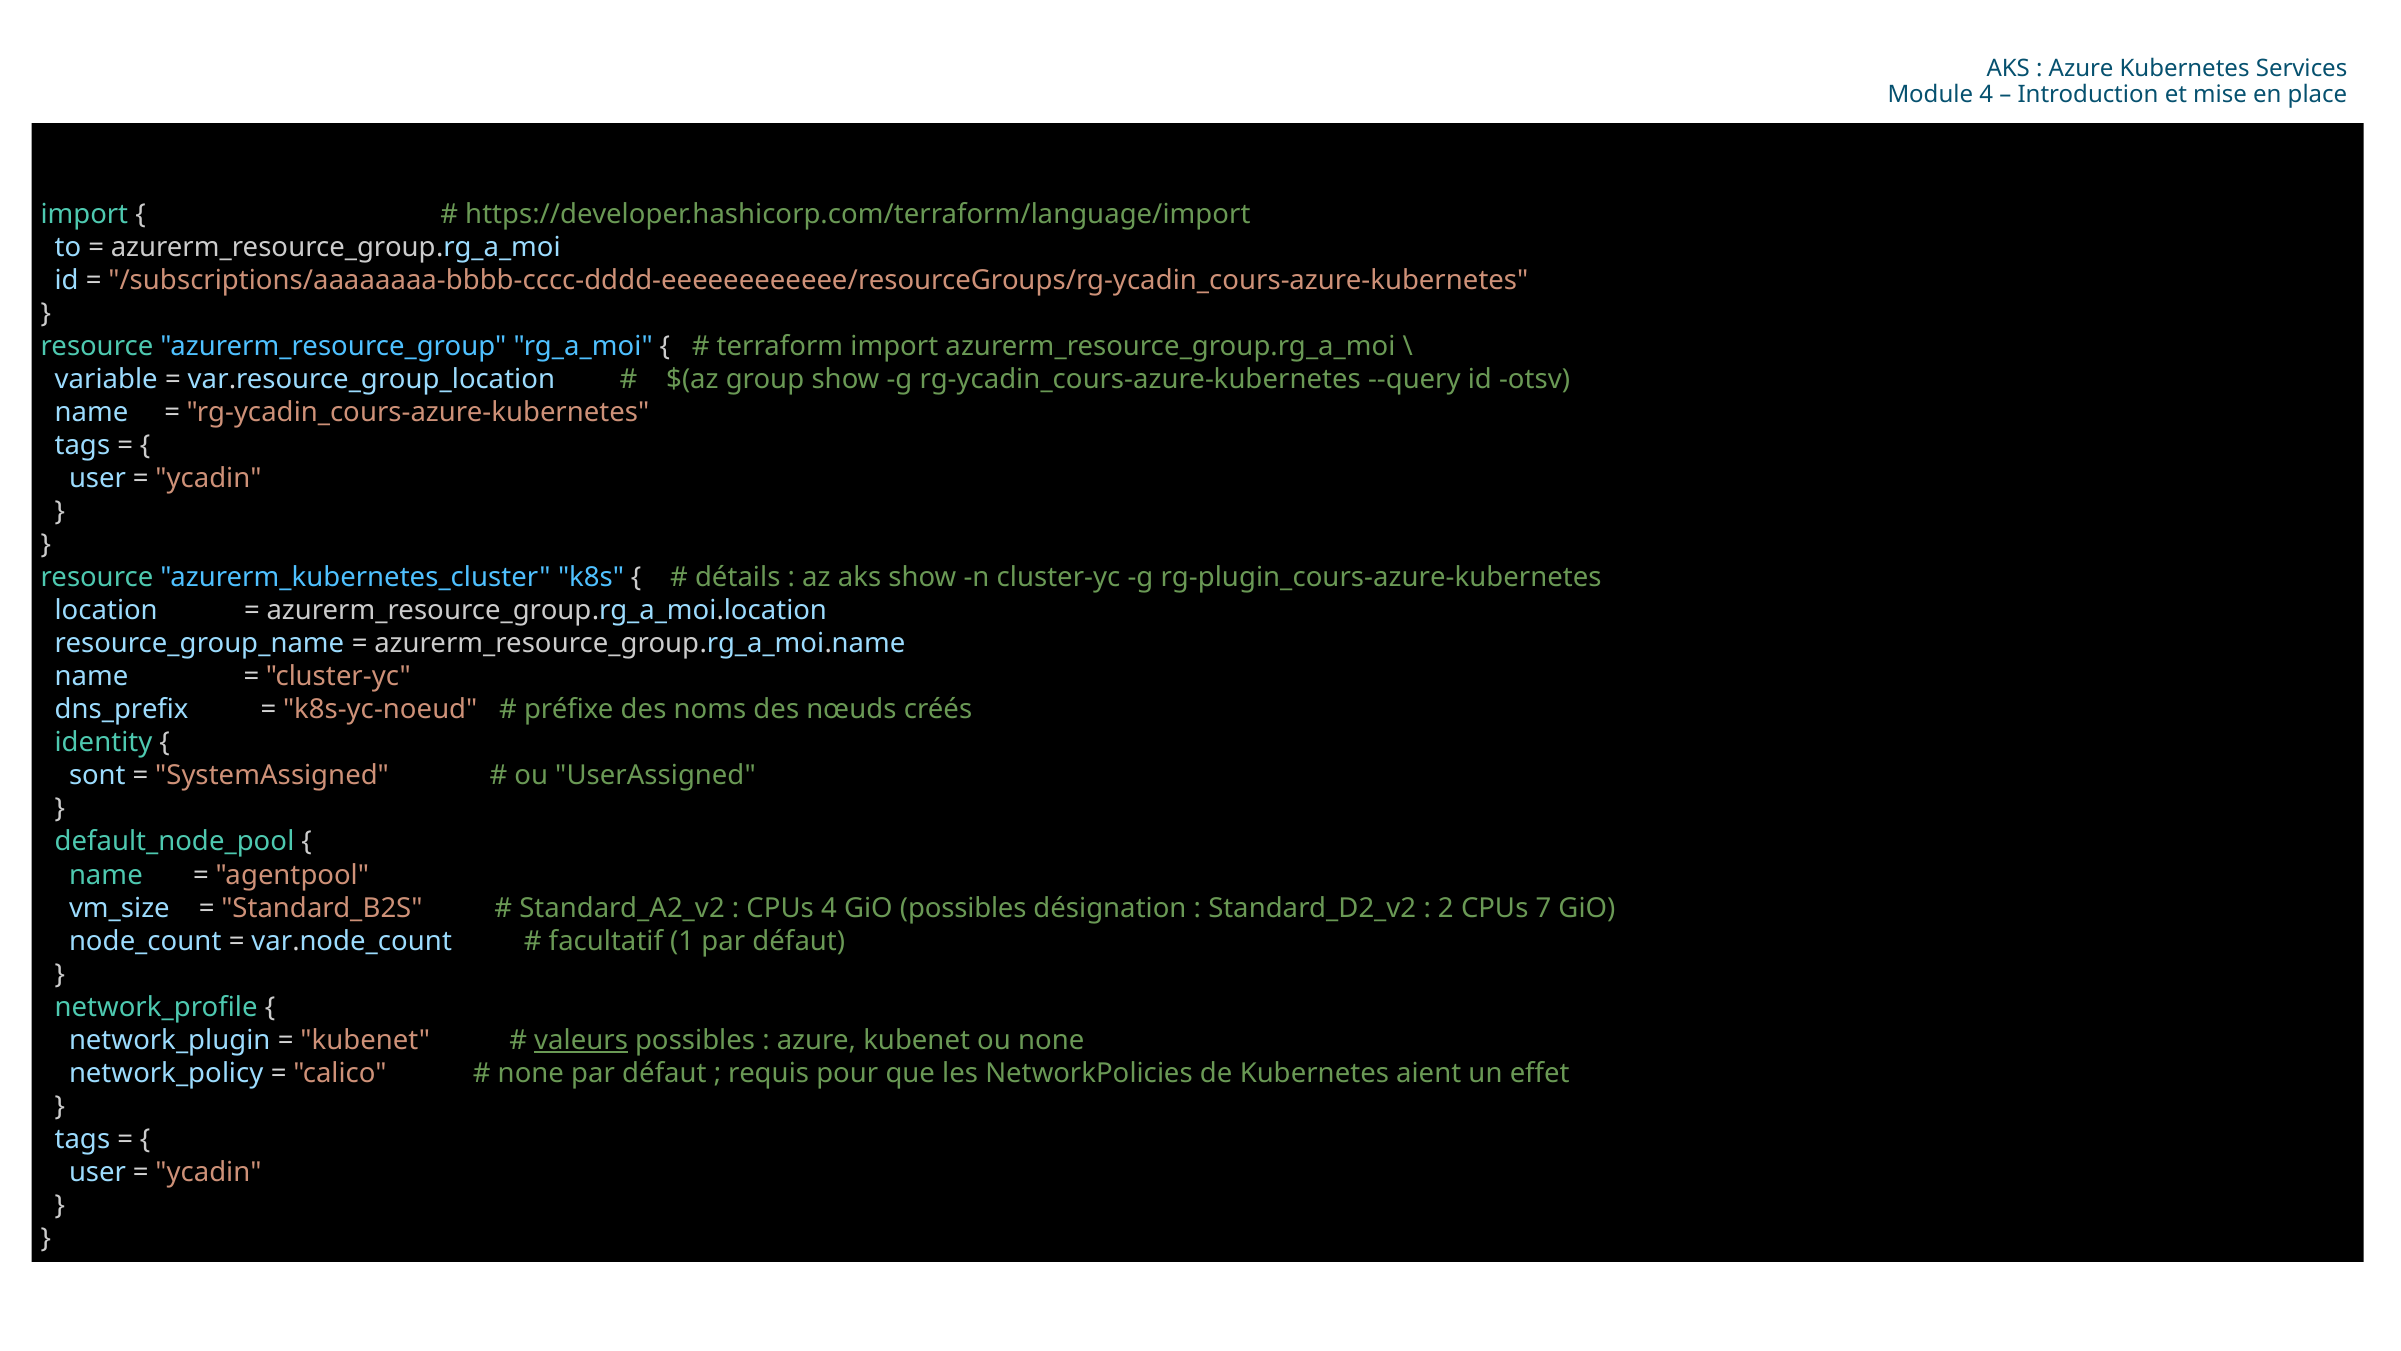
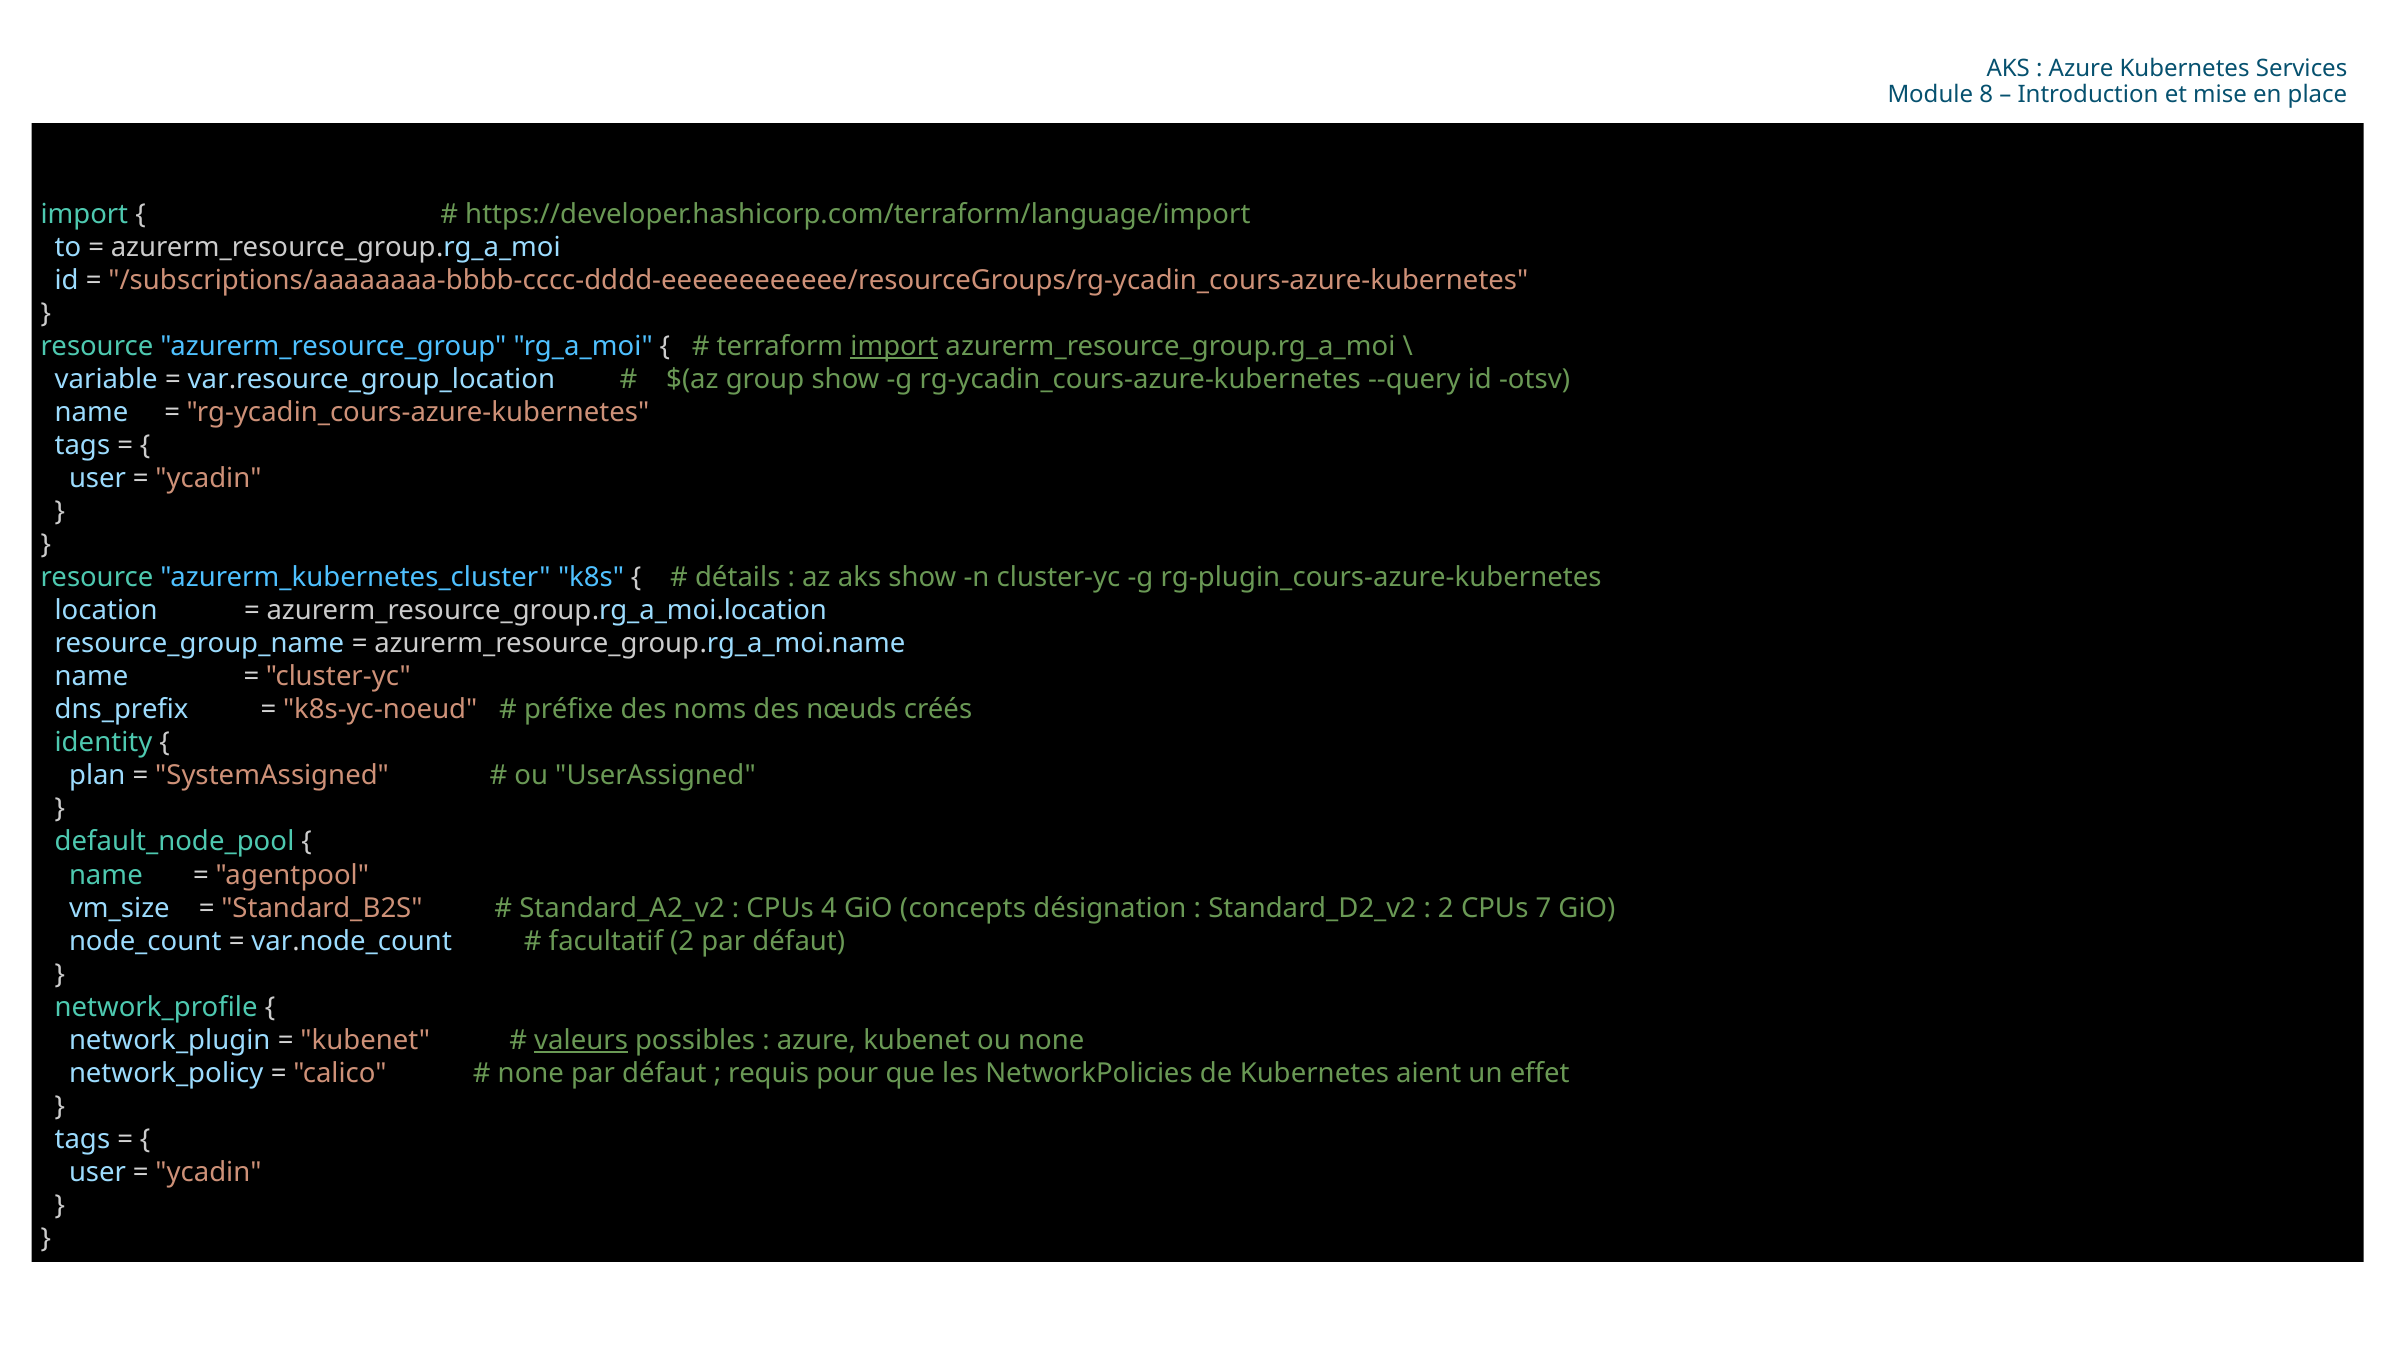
Module 4: 4 -> 8 (1986, 95)
import underline: none -> present (894, 346)
sont: sont -> plan (97, 776)
GiO possibles: possibles -> concepts (963, 908)
facultatif 1: 1 -> 2 (682, 941)
